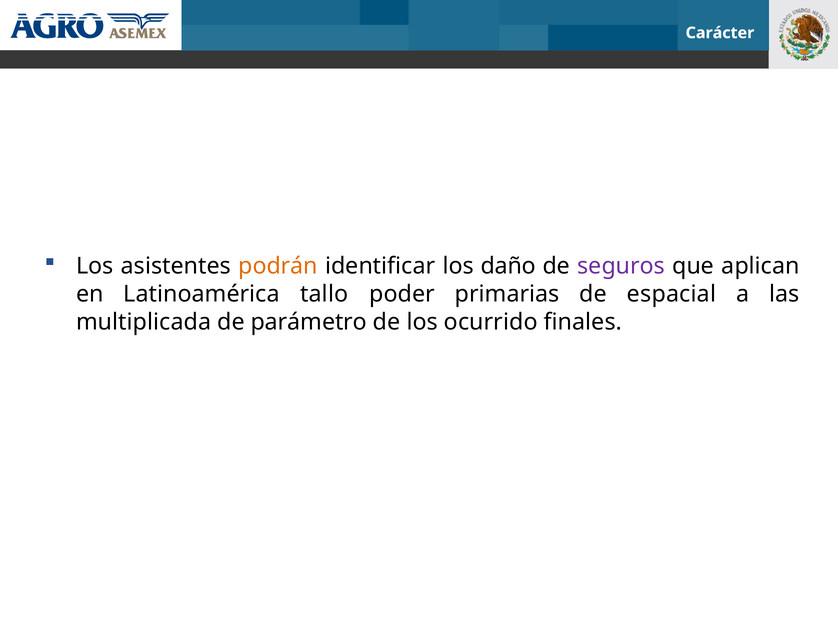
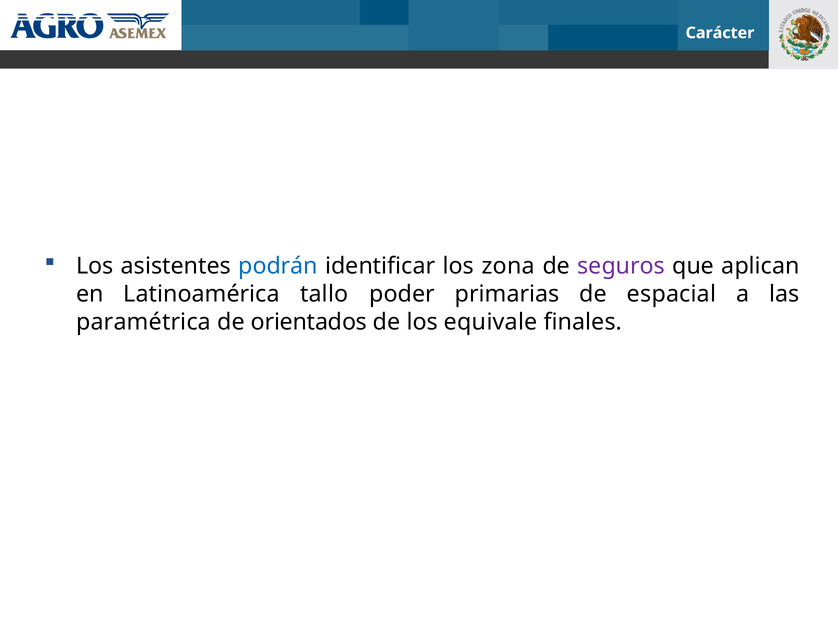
podrán colour: orange -> blue (278, 266)
daño: daño -> zona (508, 266)
multiplicada: multiplicada -> paramétrica (144, 322)
parámetro: parámetro -> orientados (309, 322)
ocurrido: ocurrido -> equivale (491, 322)
